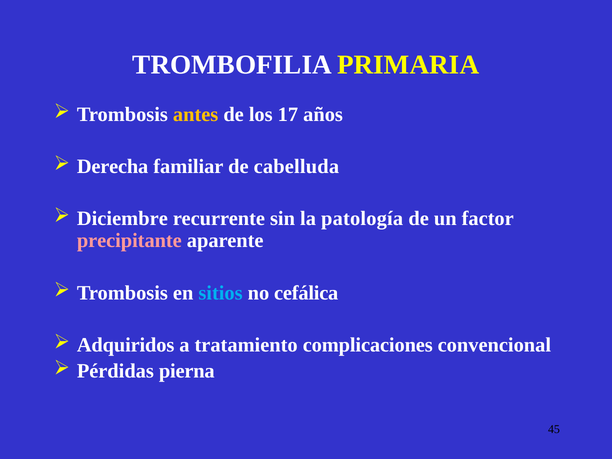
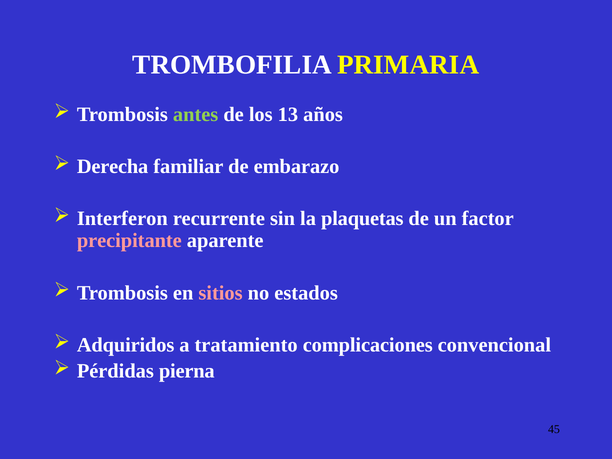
antes colour: yellow -> light green (196, 114)
17: 17 -> 13 (288, 114)
cabelluda: cabelluda -> embarazo (297, 167)
Diciembre: Diciembre -> Interferon (122, 219)
patología: patología -> plaquetas (362, 219)
sitios colour: light blue -> pink (221, 293)
cefálica: cefálica -> estados (306, 293)
